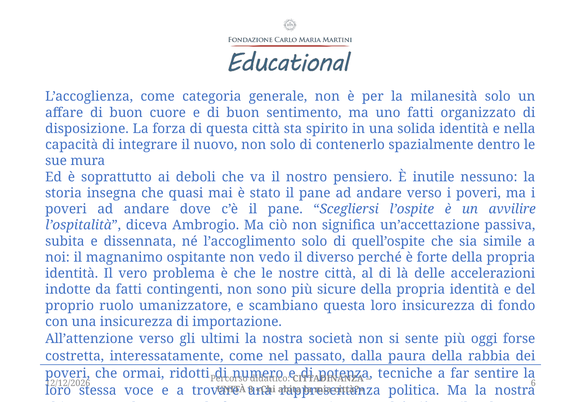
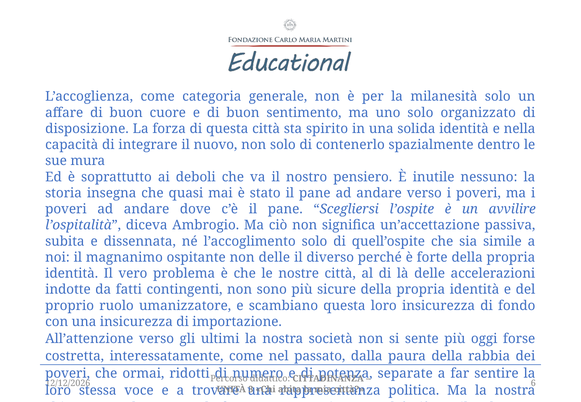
uno fatti: fatti -> solo (420, 113)
non vedo: vedo -> delle (274, 257)
tecniche: tecniche -> separate (405, 373)
